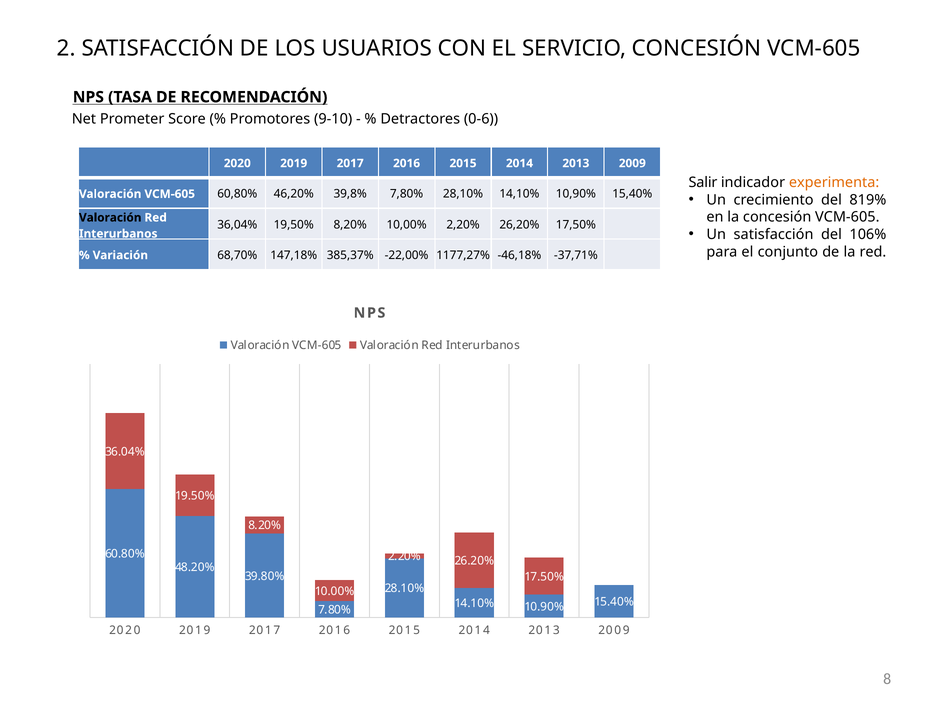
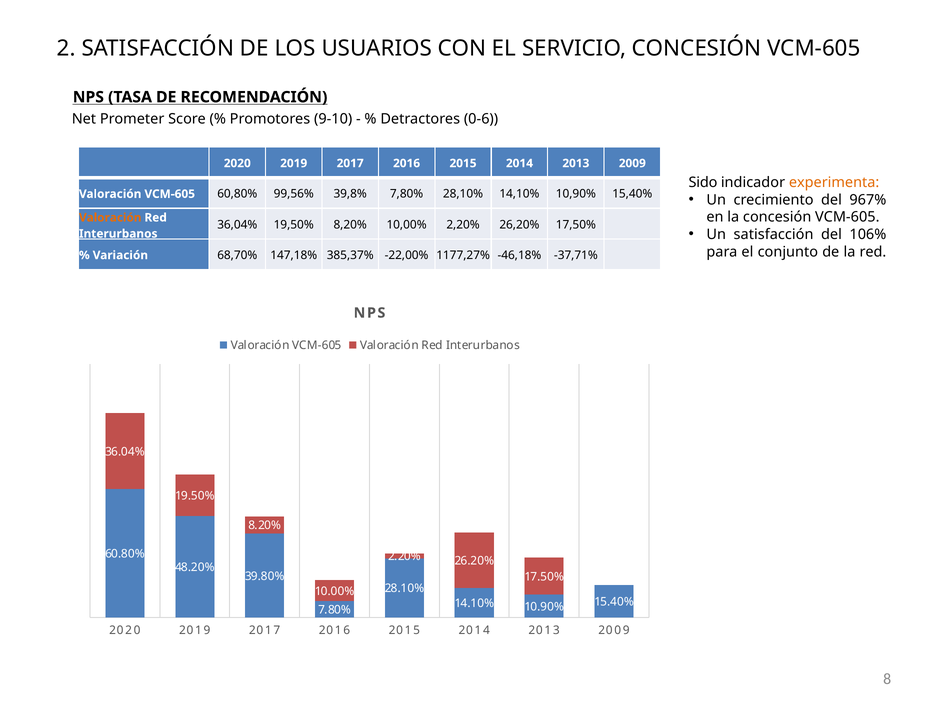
Salir: Salir -> Sido (703, 182)
46,20%: 46,20% -> 99,56% (294, 194)
819%: 819% -> 967% (868, 200)
Valoración colour: black -> orange (110, 218)
